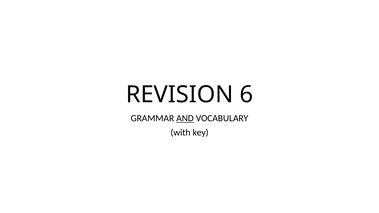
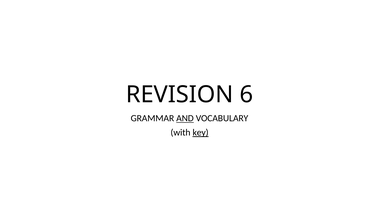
key underline: none -> present (201, 133)
